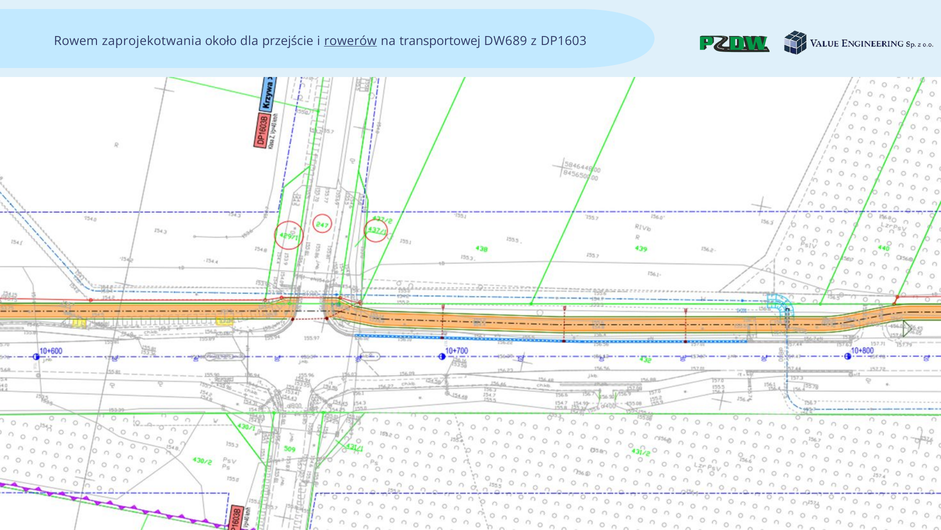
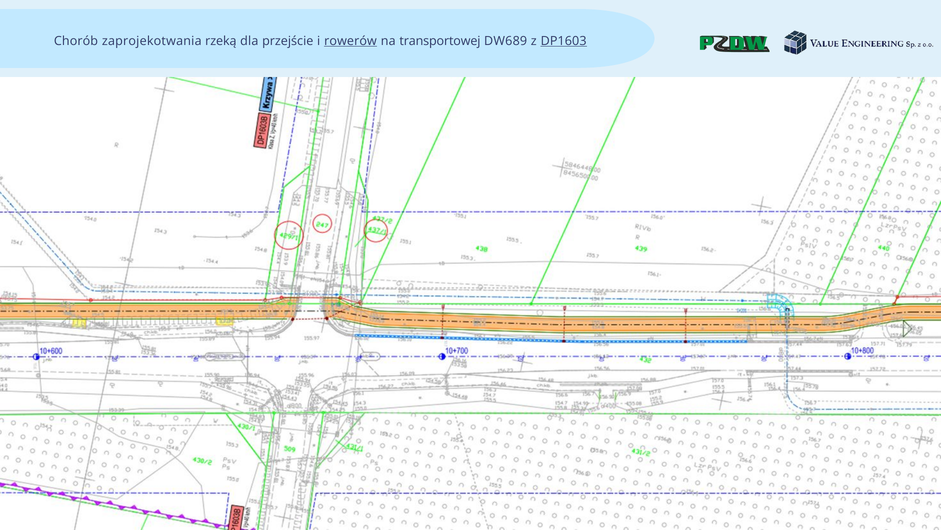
Rowem: Rowem -> Chorób (76, 41)
około: około -> rzeką (221, 41)
DP1603 underline: none -> present (564, 41)
